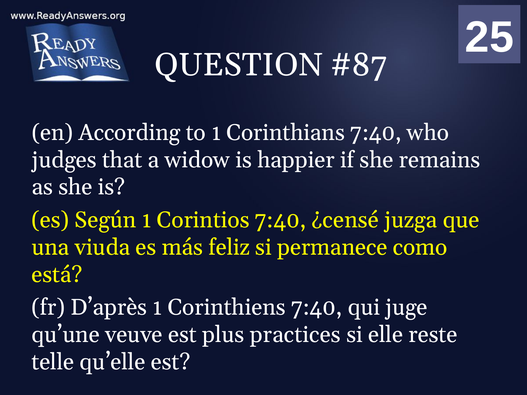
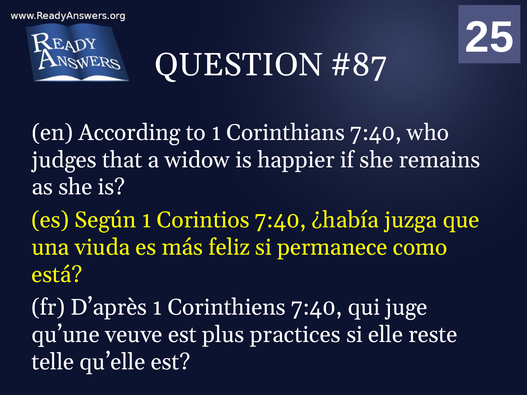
¿censé: ¿censé -> ¿había (345, 220)
